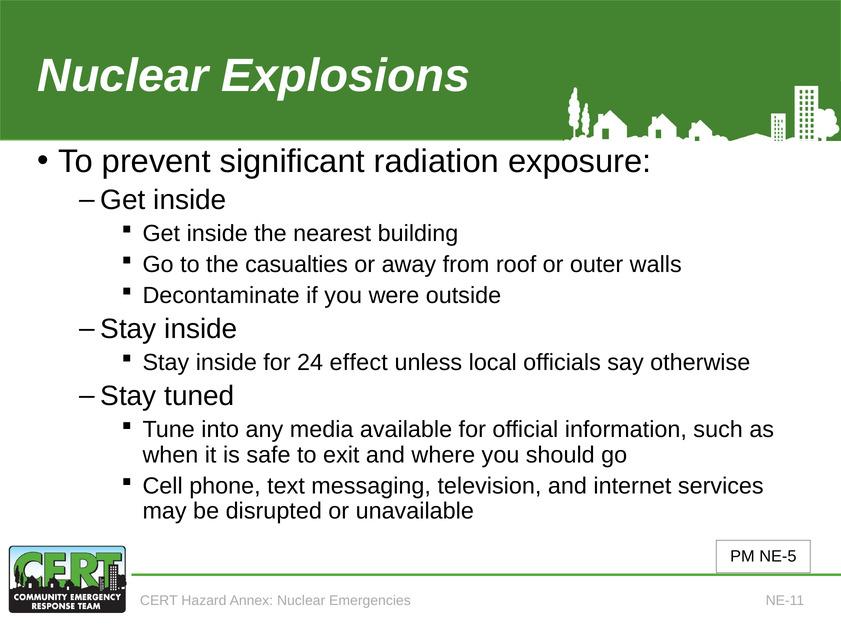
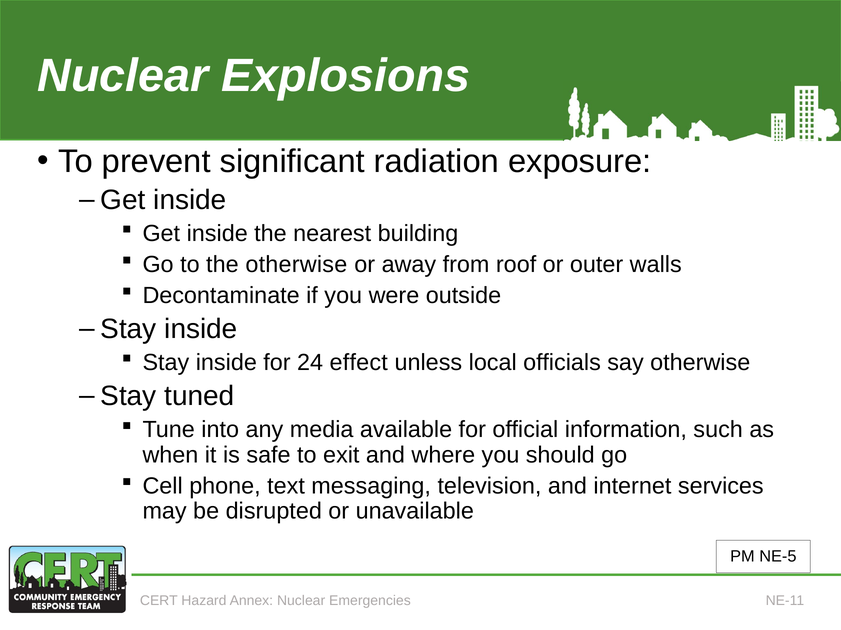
the casualties: casualties -> otherwise (296, 265)
